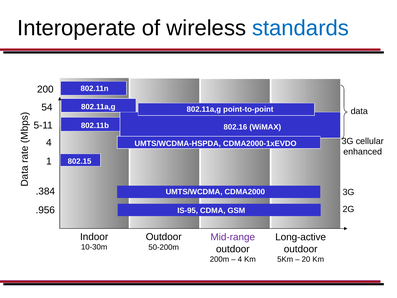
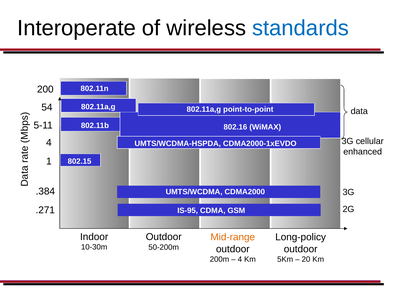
.956: .956 -> .271 (45, 210)
Mid-range colour: purple -> orange (233, 237)
Long-active: Long-active -> Long-policy (301, 237)
